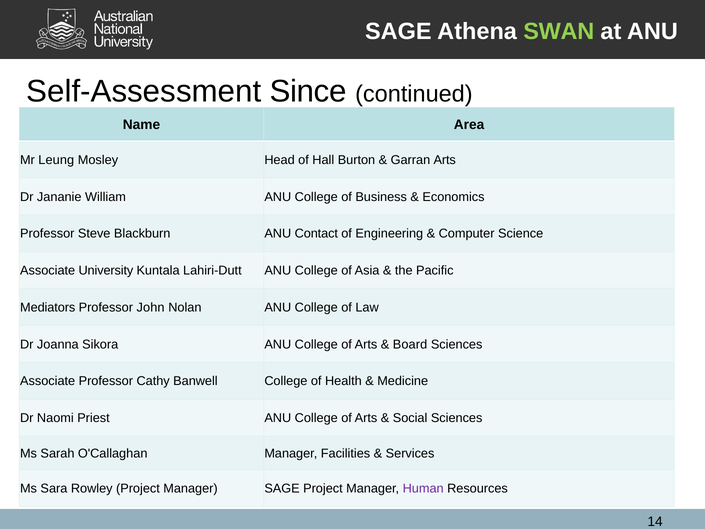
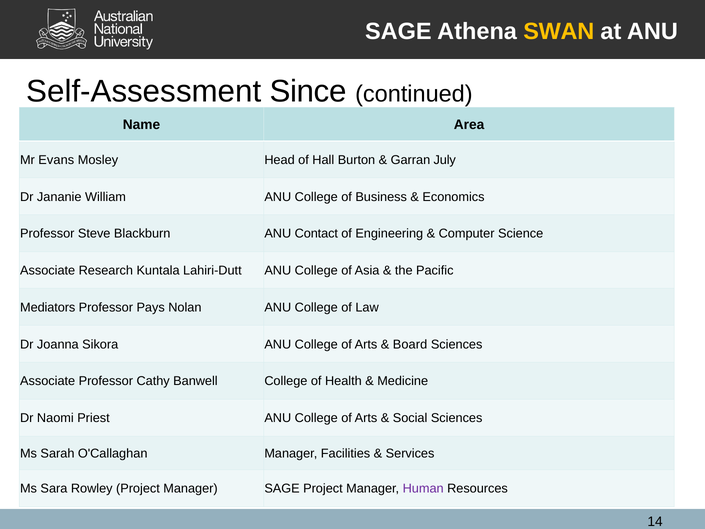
SWAN colour: light green -> yellow (559, 31)
Leung: Leung -> Evans (56, 160)
Garran Arts: Arts -> July (445, 160)
University: University -> Research (106, 270)
John: John -> Pays (151, 307)
